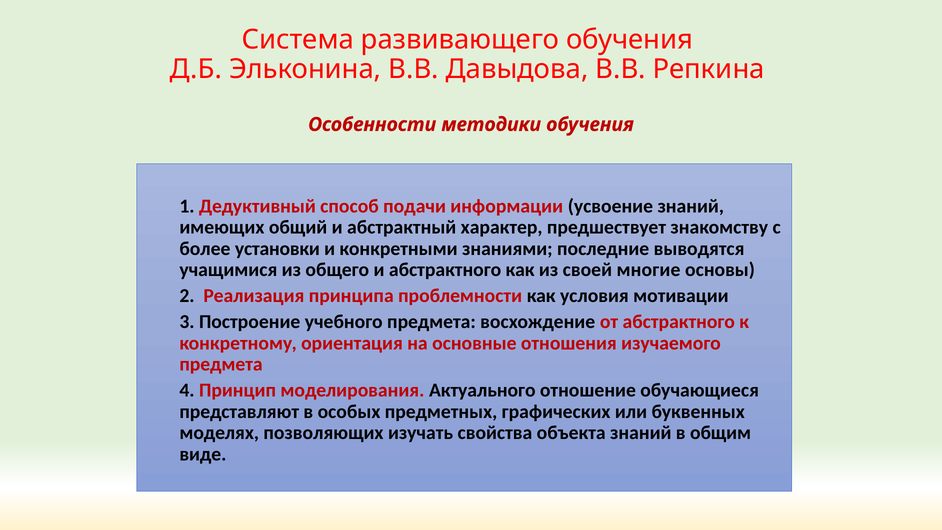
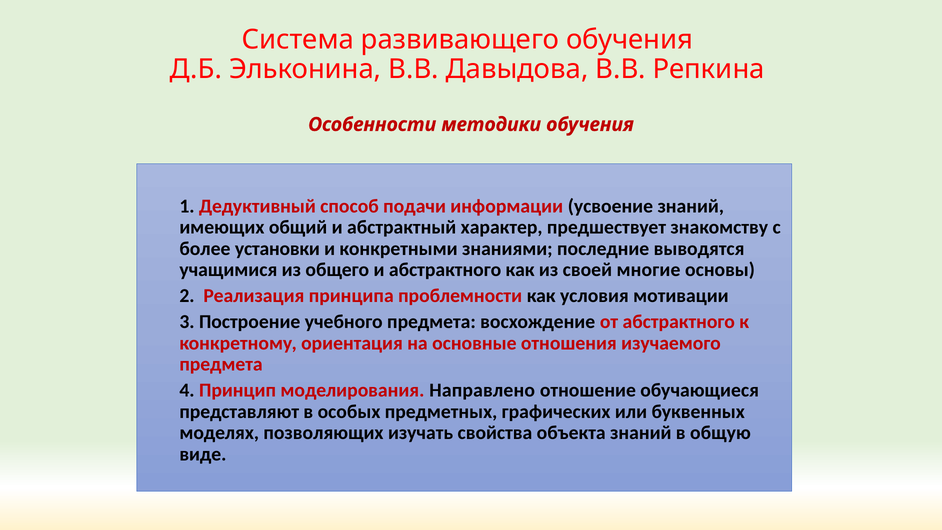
Актуального: Актуального -> Направлено (482, 390)
общим: общим -> общую (720, 433)
